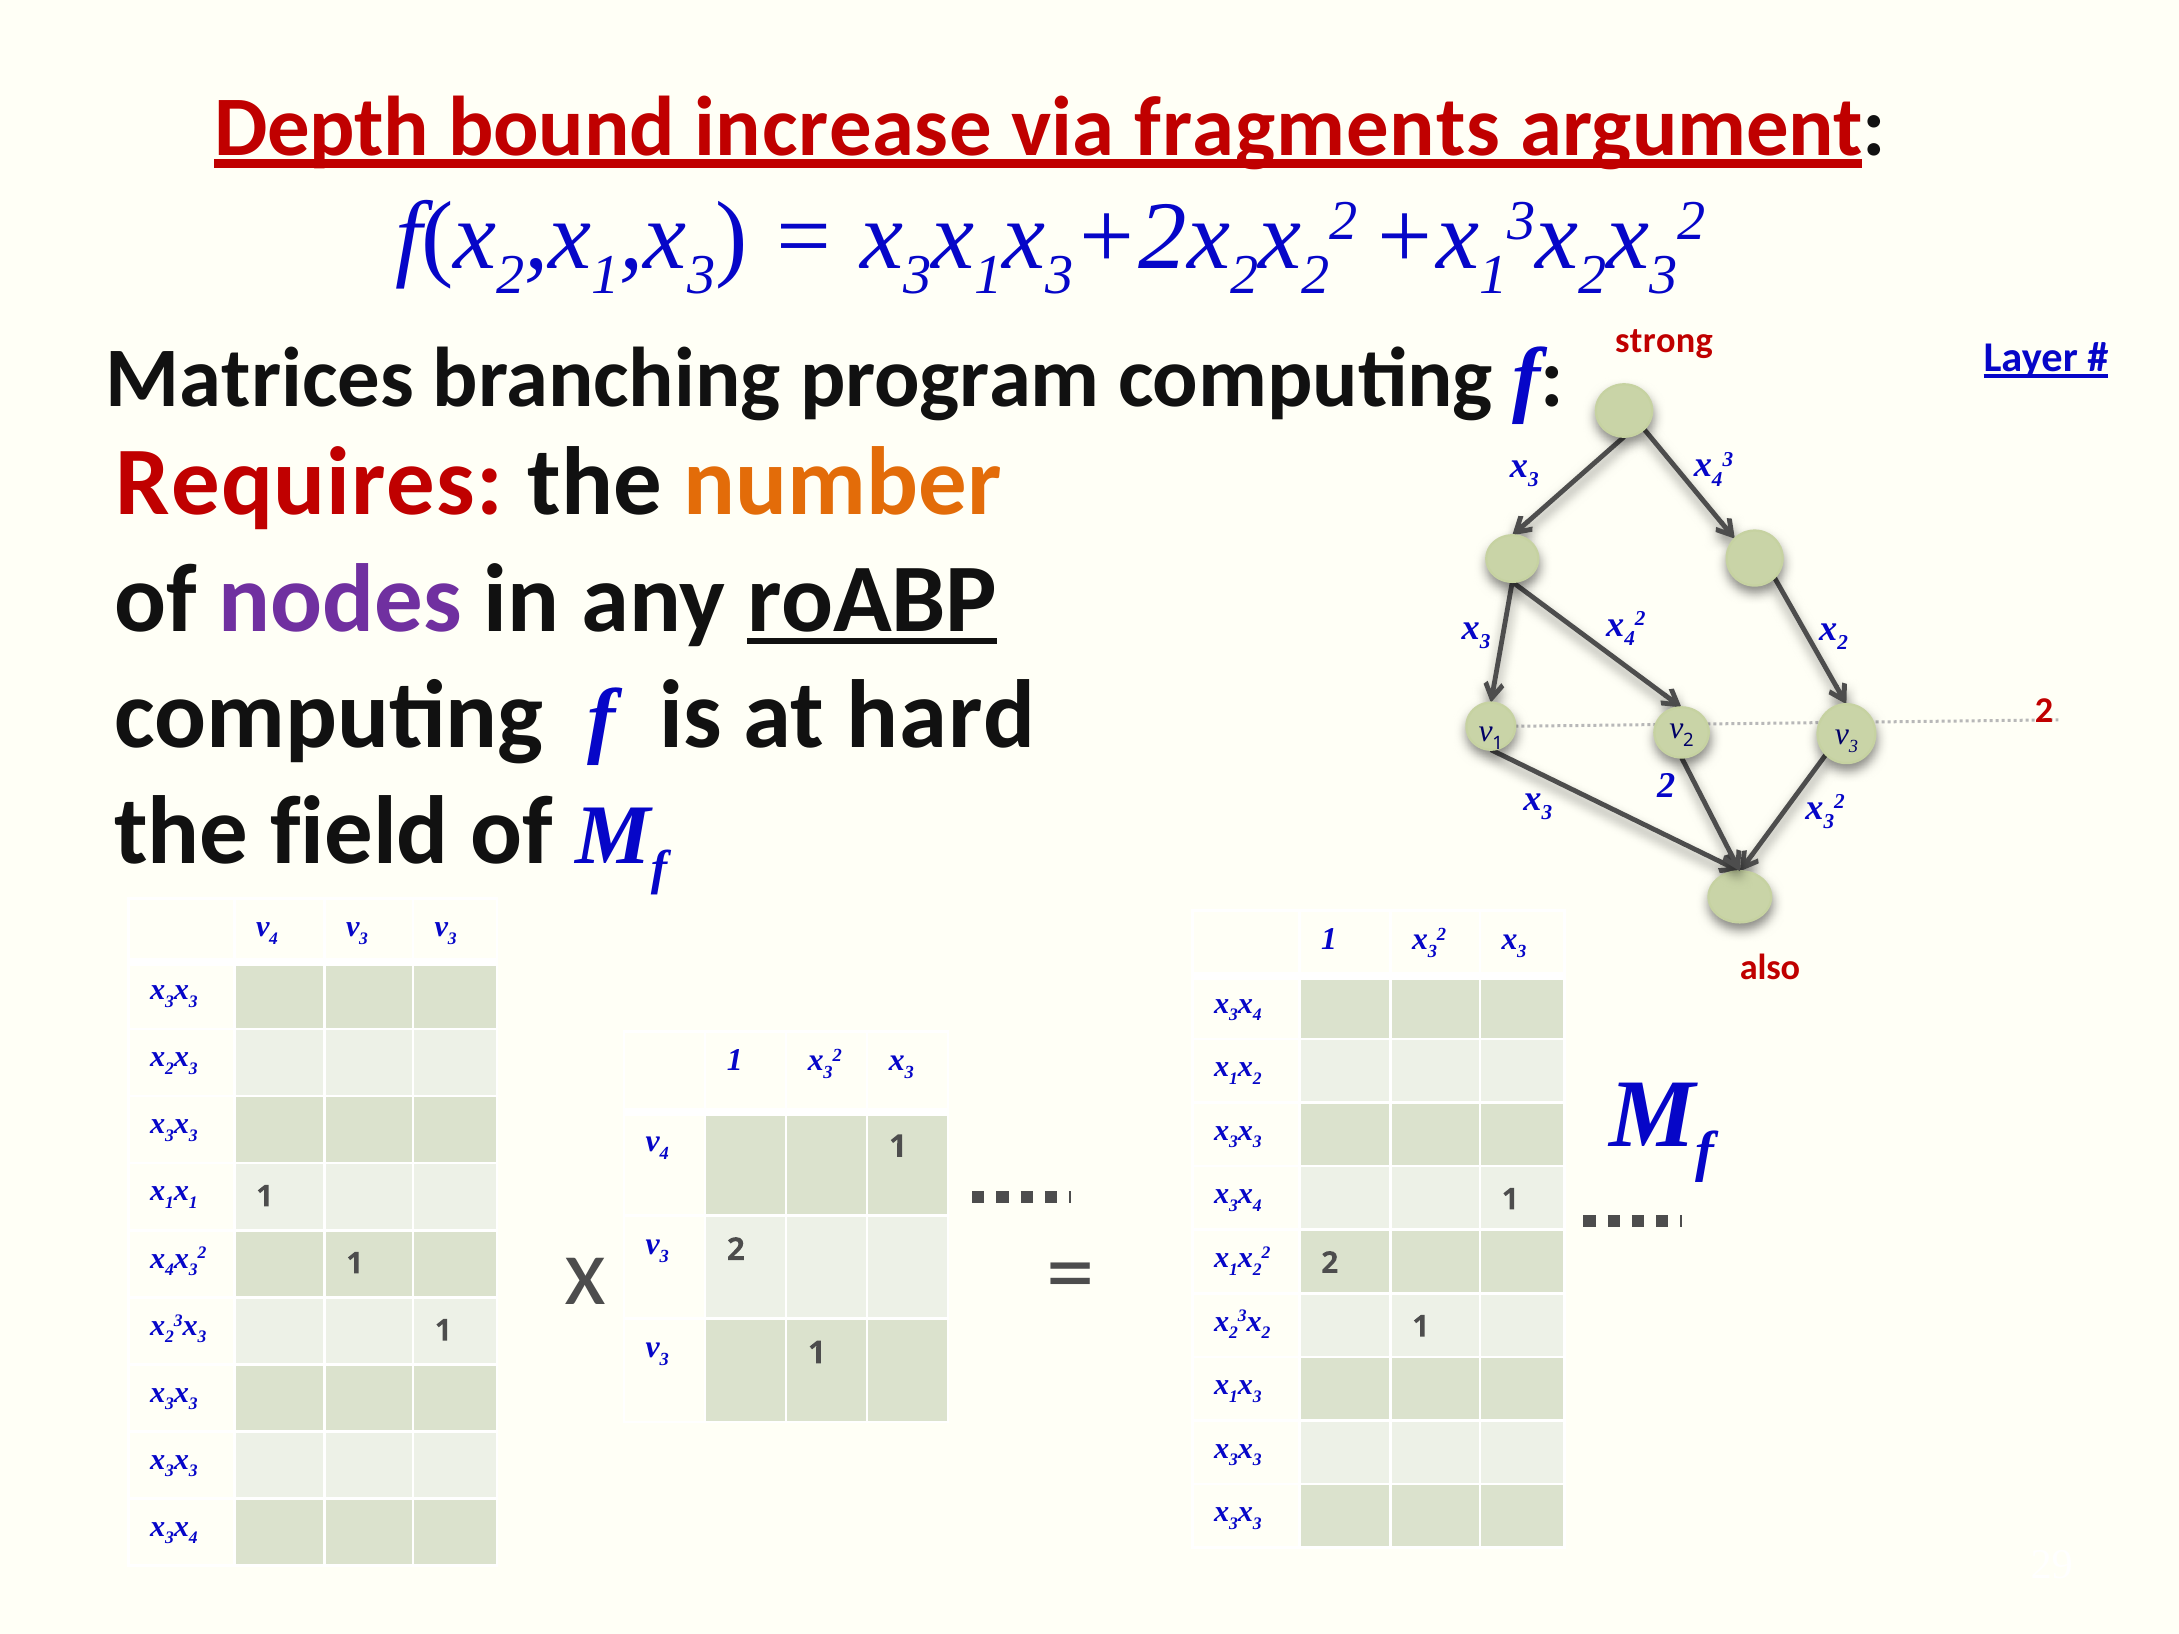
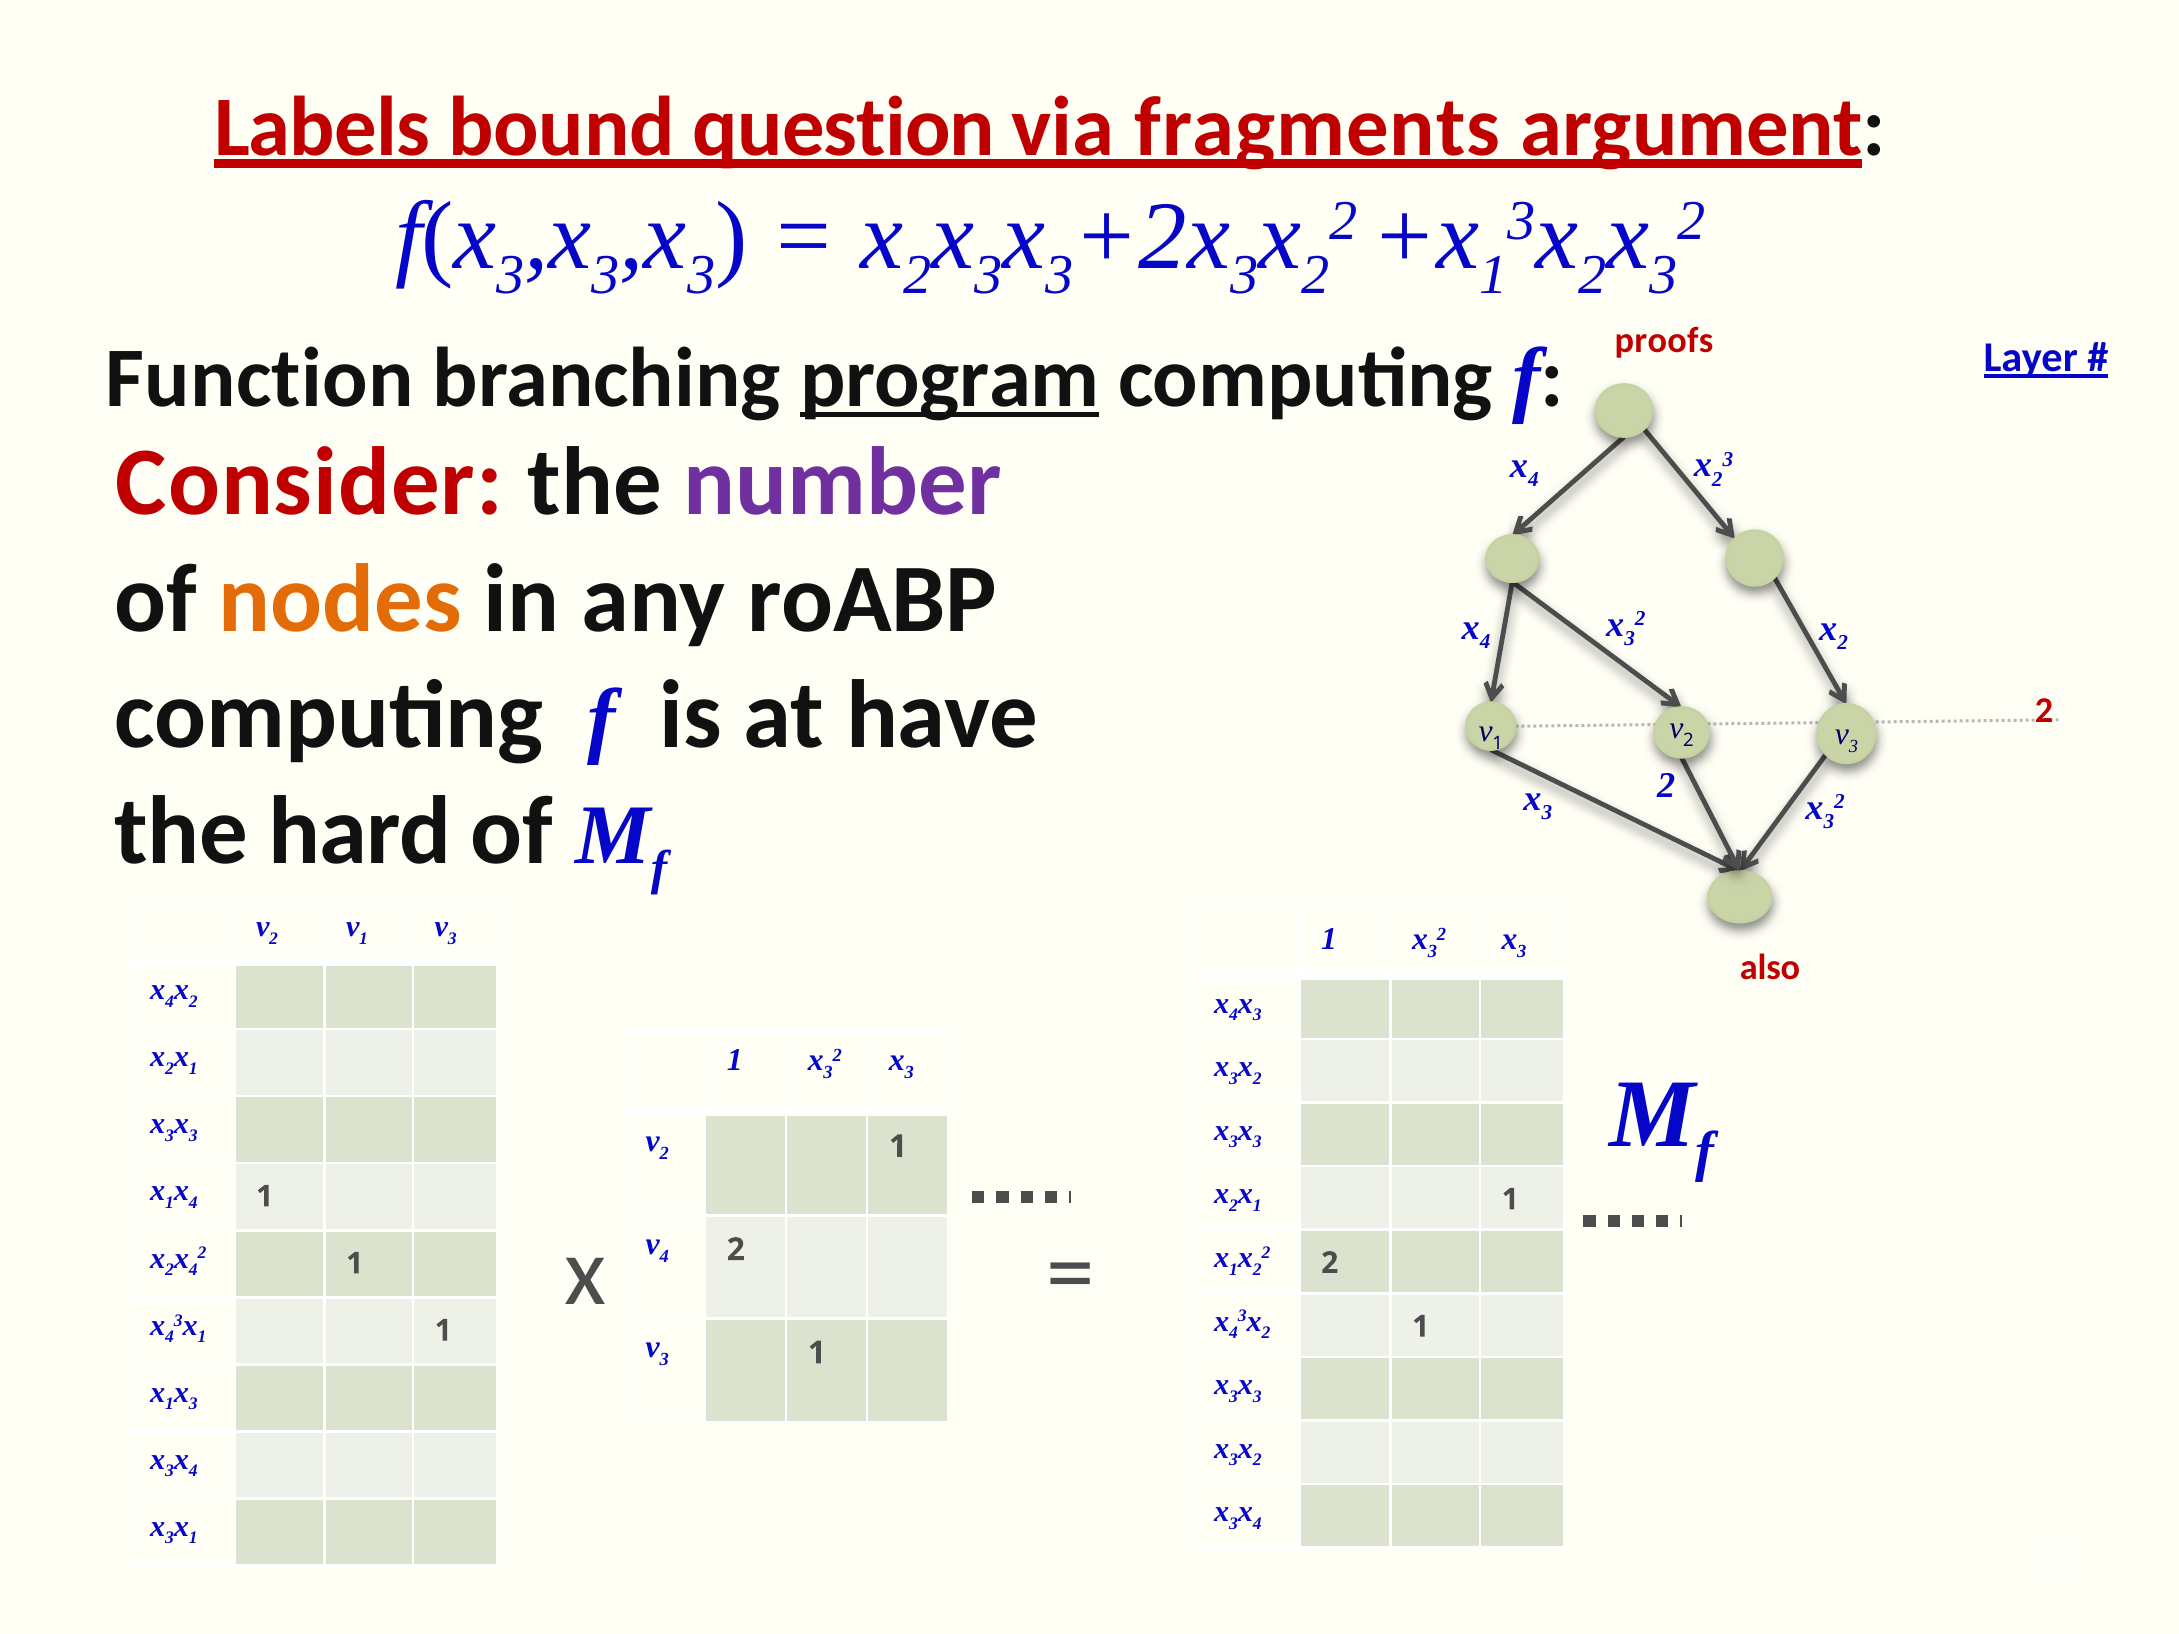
Depth: Depth -> Labels (322, 127)
increase: increase -> question (844, 127)
2: 2 -> 3 (511, 275)
1: 1 -> 3 (606, 275)
3: 3 -> 2 (918, 275)
1: 1 -> 3 (989, 275)
2: 2 -> 3 (1245, 275)
strong: strong -> proofs (1664, 340)
Matrices: Matrices -> Function (260, 378)
program underline: none -> present (950, 378)
Requires: Requires -> Consider (309, 483)
number colour: orange -> purple (843, 483)
3: 3 -> 4 (1533, 480)
4: 4 -> 2 (1717, 479)
nodes colour: purple -> orange (340, 599)
roABP underline: present -> none (872, 599)
4: 4 -> 3 (1630, 639)
3: 3 -> 4 (1485, 641)
hard: hard -> have (942, 716)
field: field -> hard (360, 832)
4: 4 -> 2 (274, 938)
3: 3 -> 1 (364, 938)
3: 3 -> 4 (169, 1002)
3: 3 -> 2 (193, 1002)
3: 3 -> 4 (1233, 1015)
4: 4 -> 3 (1257, 1015)
3: 3 -> 1 (193, 1069)
1: 1 -> 3 (1233, 1079)
4: 4 -> 2 (664, 1153)
x 1 x 1: 1 -> 4 (193, 1203)
3: 3 -> 2 (1233, 1206)
4: 4 -> 1 (1257, 1206)
3: 3 -> 4 (664, 1257)
4: 4 -> 2 (169, 1270)
3: 3 -> 4 (193, 1270)
2: 2 -> 4 (1233, 1333)
2: 2 -> 4 (169, 1337)
3: 3 -> 1 (202, 1337)
1: 1 -> 3 (1233, 1397)
3: 3 -> 1 (169, 1404)
3: 3 -> 2 (1257, 1460)
3: 3 -> 4 (193, 1471)
3: 3 -> 4 (1257, 1524)
4: 4 -> 1 (193, 1538)
